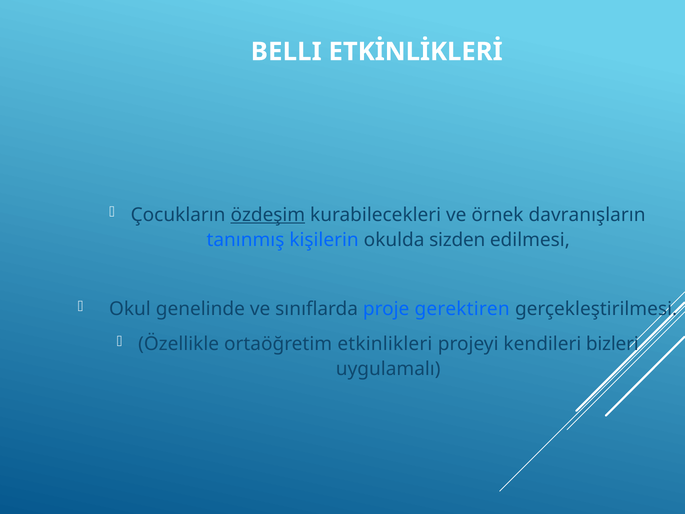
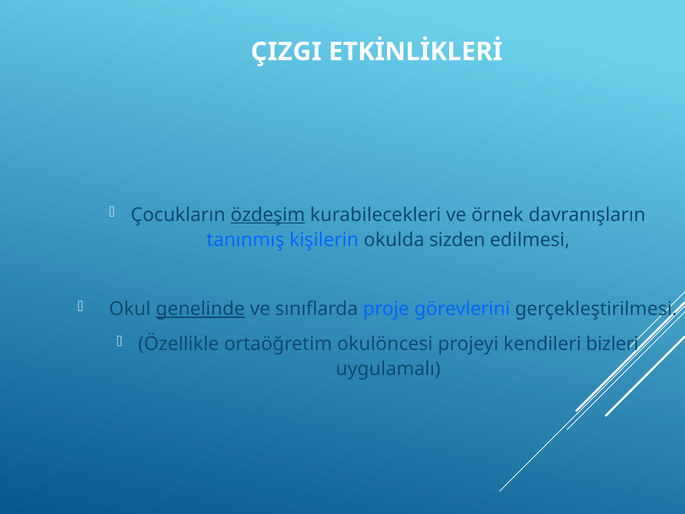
BELLI: BELLI -> ÇIZGI (286, 52)
genelinde underline: none -> present (200, 309)
gerektiren: gerektiren -> görevlerini (462, 309)
etkinlikleri: etkinlikleri -> okulöncesi (385, 344)
